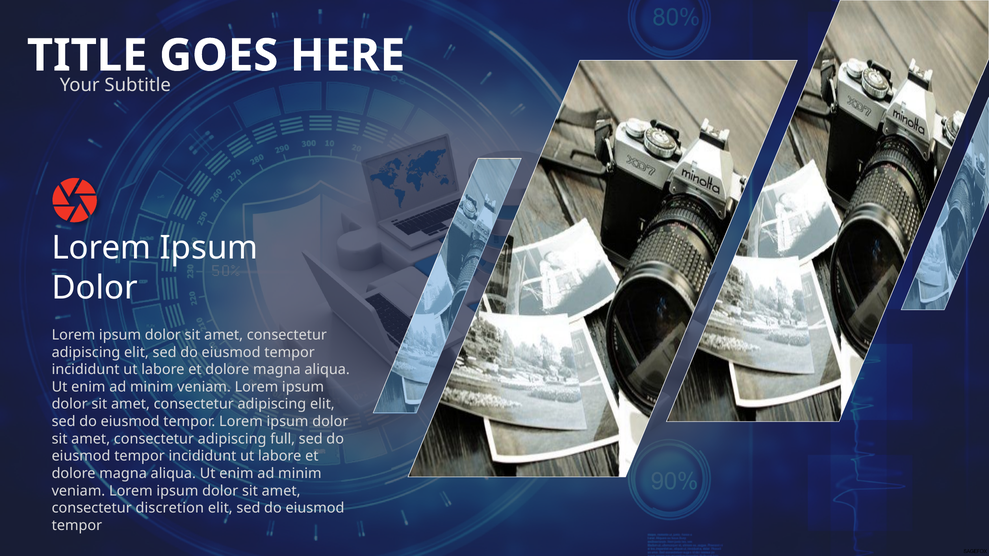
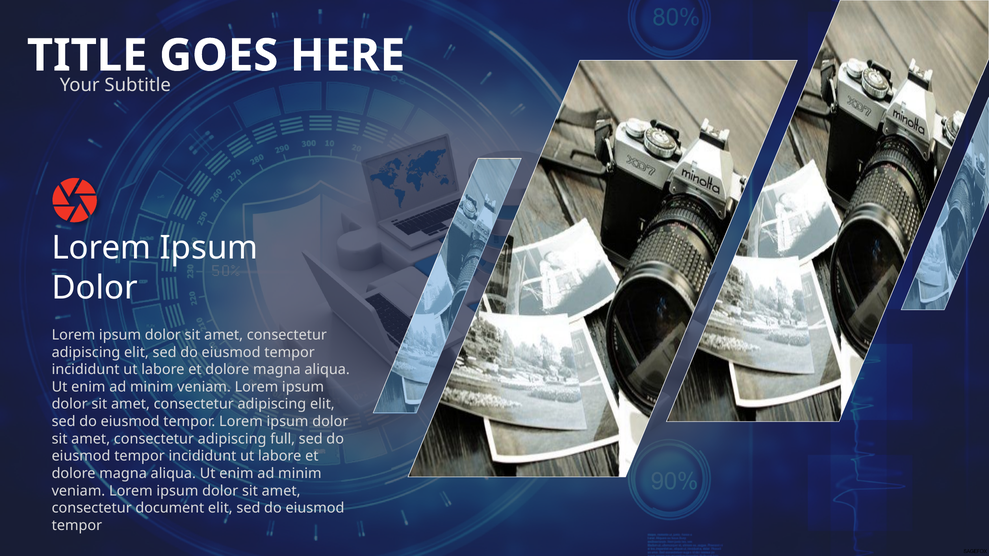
discretion: discretion -> document (170, 508)
